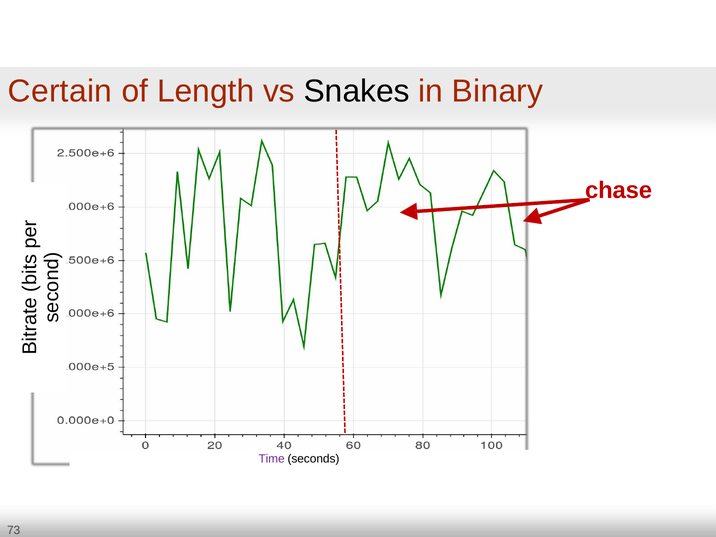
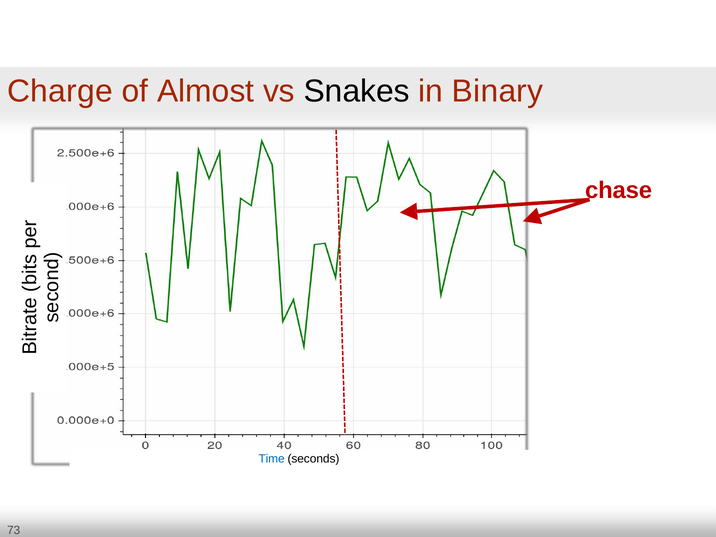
Certain: Certain -> Charge (60, 91)
Length: Length -> Almost (206, 91)
Time colour: purple -> blue (272, 459)
